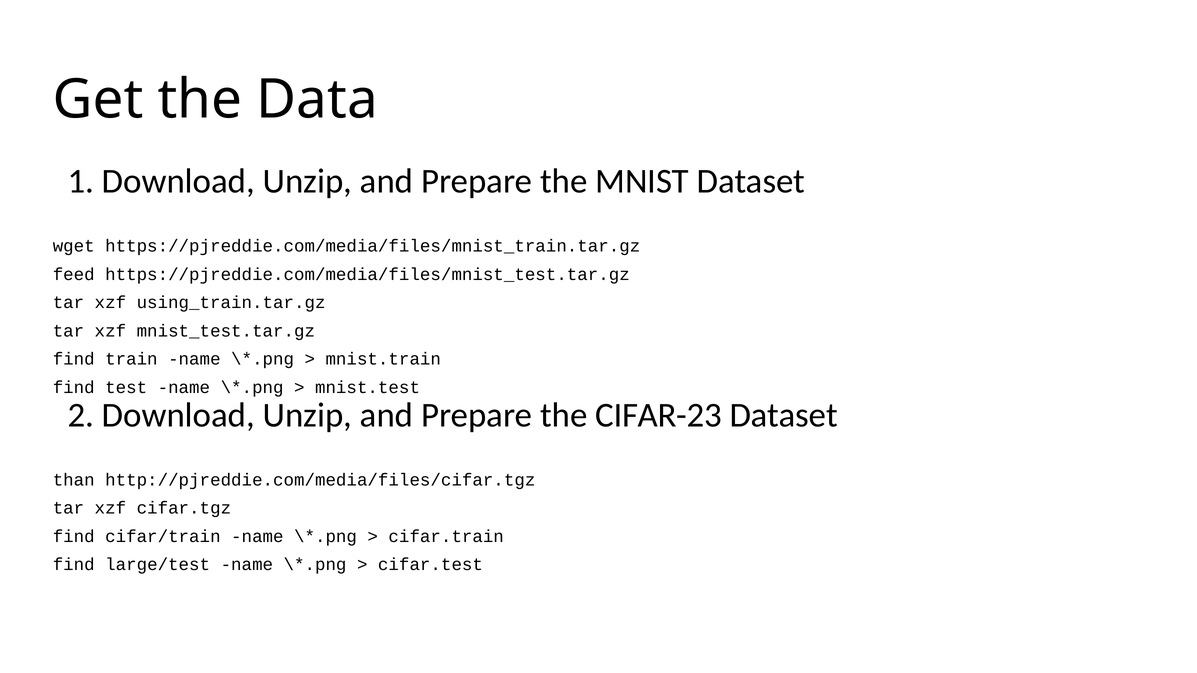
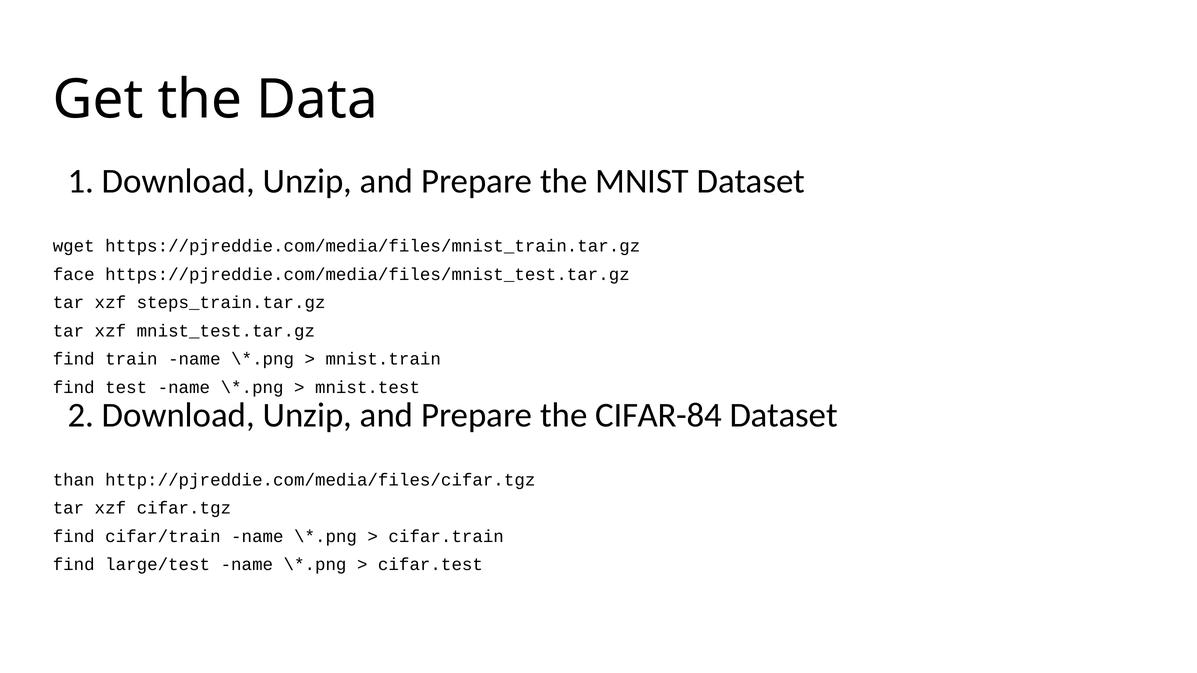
feed: feed -> face (74, 274)
using_train.tar.gz: using_train.tar.gz -> steps_train.tar.gz (231, 303)
CIFAR-23: CIFAR-23 -> CIFAR-84 (659, 415)
